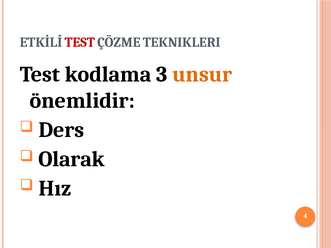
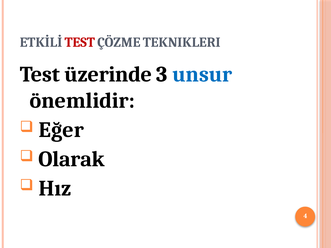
kodlama: kodlama -> üzerinde (108, 74)
unsur colour: orange -> blue (202, 74)
Ders: Ders -> Eğer (61, 130)
